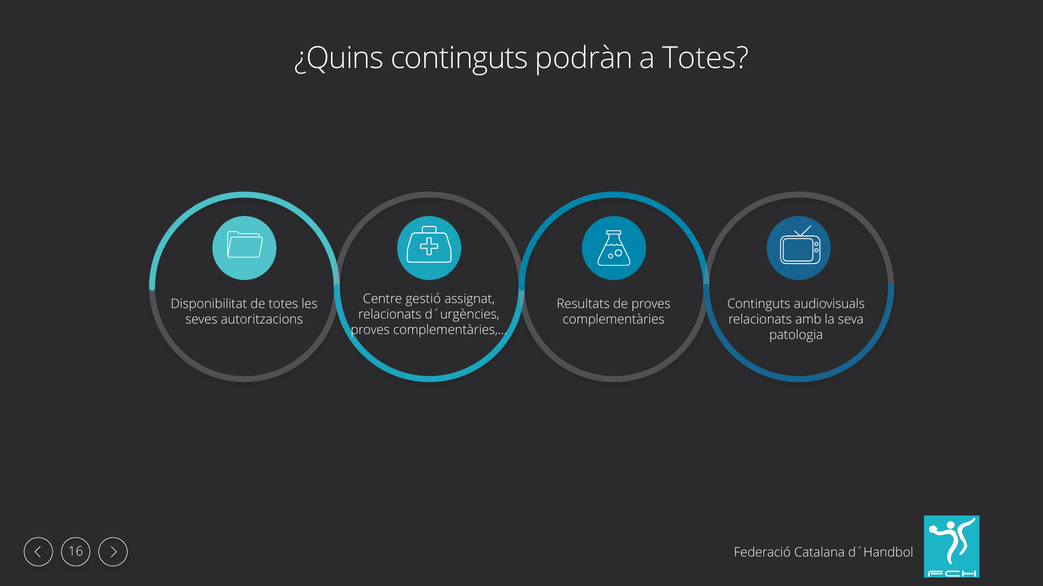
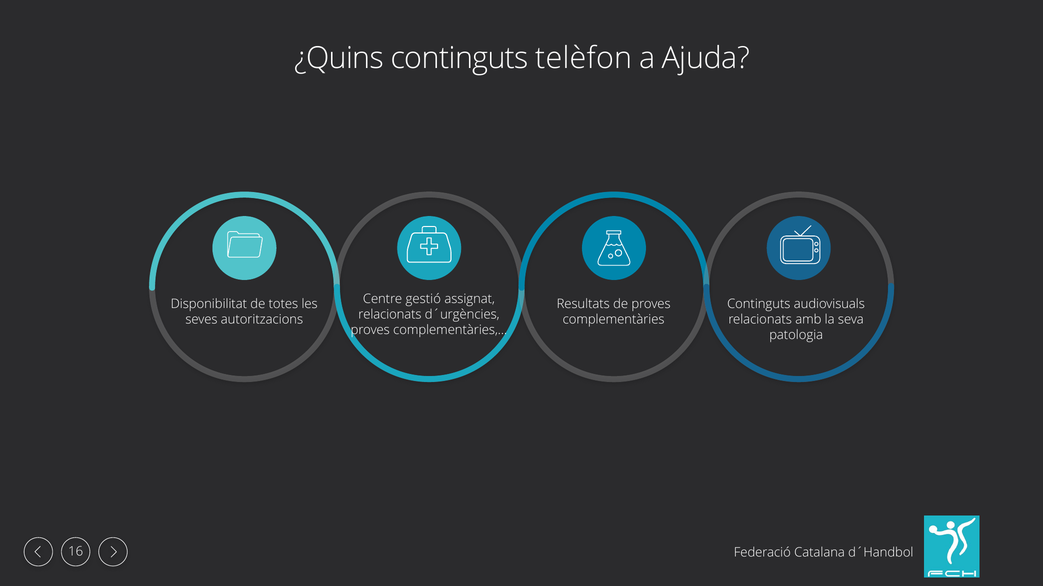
podràn: podràn -> telèfon (584, 58)
a Totes: Totes -> Ajuda (706, 58)
